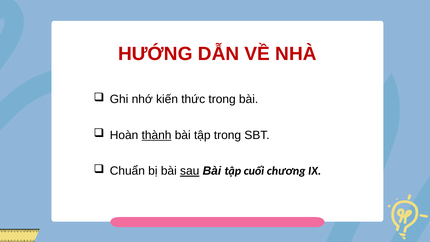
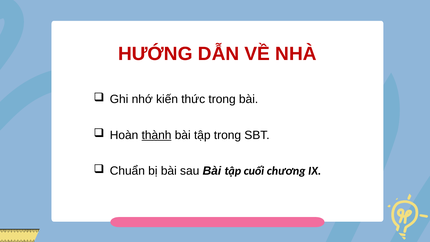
sau underline: present -> none (190, 171)
